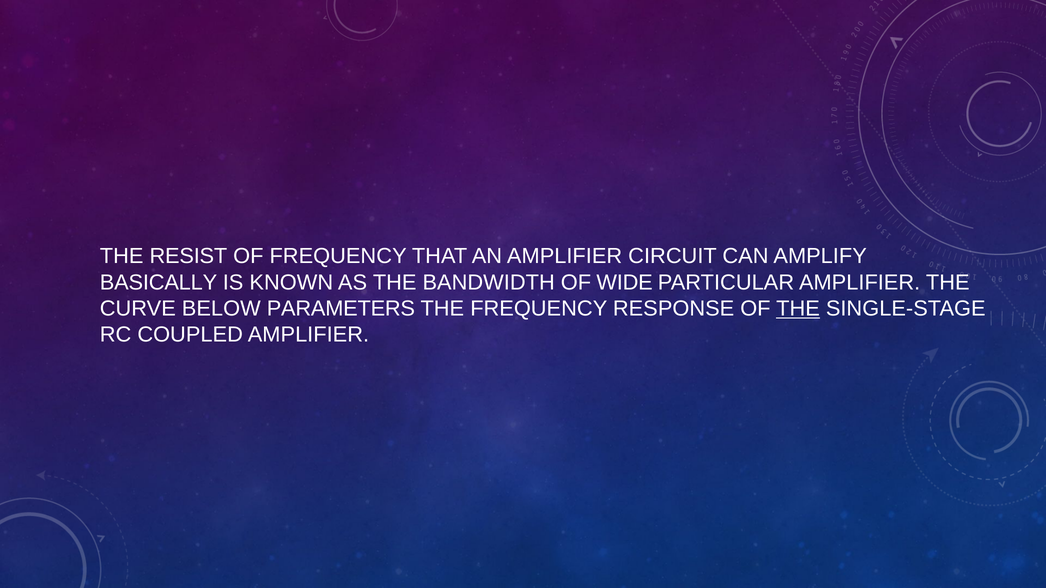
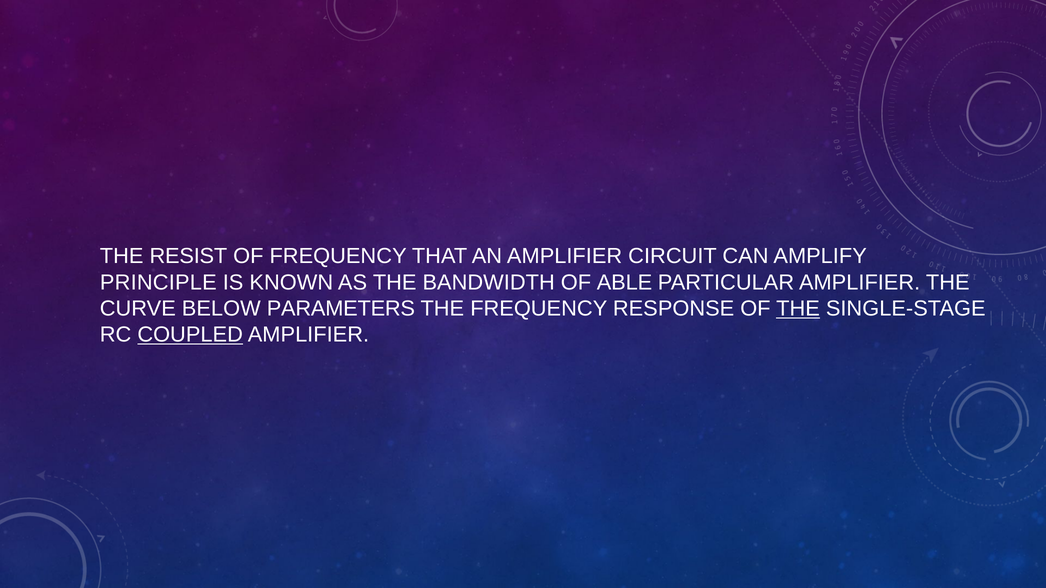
BASICALLY: BASICALLY -> PRINCIPLE (158, 283)
WIDE: WIDE -> ABLE (625, 283)
COUPLED underline: none -> present (190, 335)
